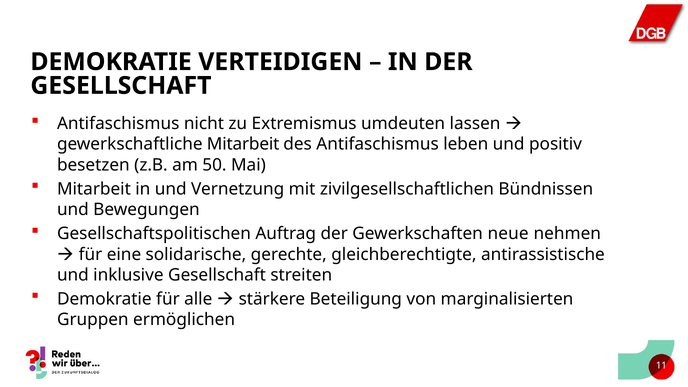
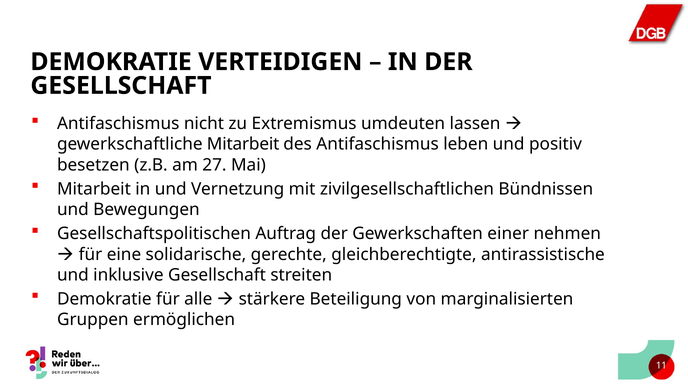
50: 50 -> 27 (214, 165)
neue: neue -> einer (508, 234)
